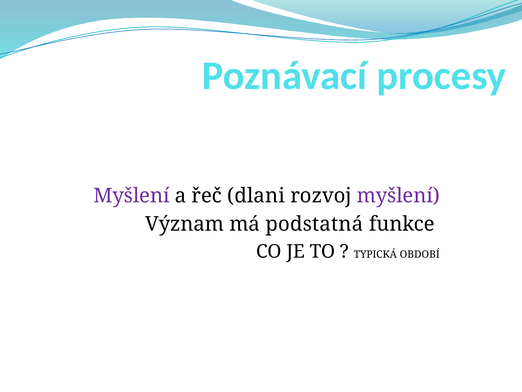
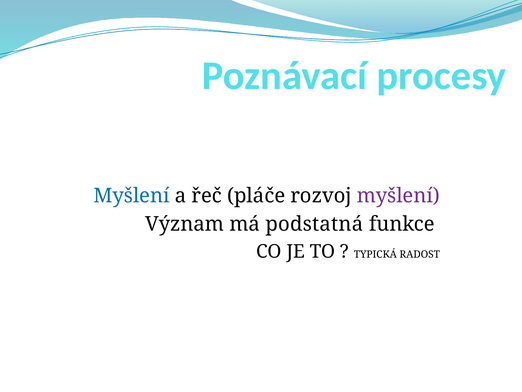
Myšlení colour: purple -> blue (132, 196)
dlani: dlani -> pláče (256, 196)
OBDOBÍ: OBDOBÍ -> RADOST (420, 254)
